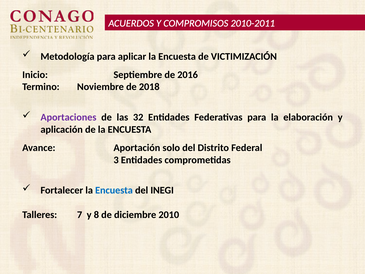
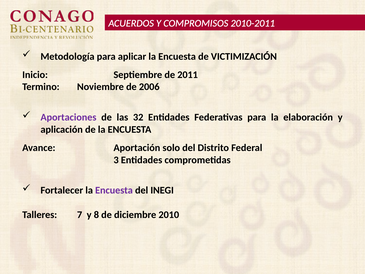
2016: 2016 -> 2011 (188, 75)
2018: 2018 -> 2006 (149, 87)
Encuesta colour: blue -> purple (114, 190)
